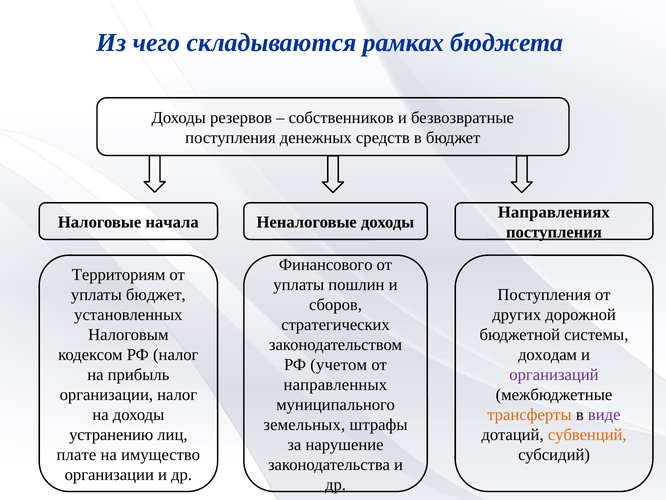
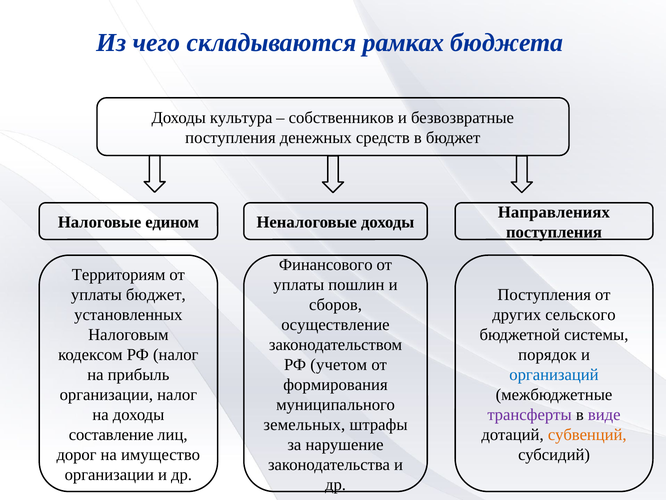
резервов: резервов -> культура (241, 118)
начала: начала -> едином (172, 222)
дорожной: дорожной -> сельского (580, 314)
стратегических: стратегических -> осуществление (335, 324)
доходам: доходам -> порядок (547, 354)
организаций colour: purple -> blue (554, 374)
направленных: направленных -> формирования (335, 384)
трансферты colour: orange -> purple (530, 414)
устранению: устранению -> составление (111, 434)
плате: плате -> дорог (77, 454)
